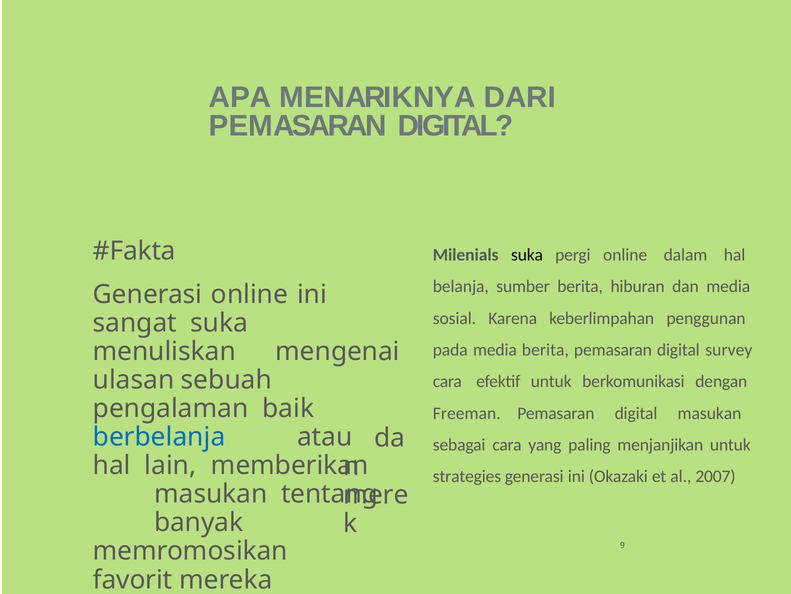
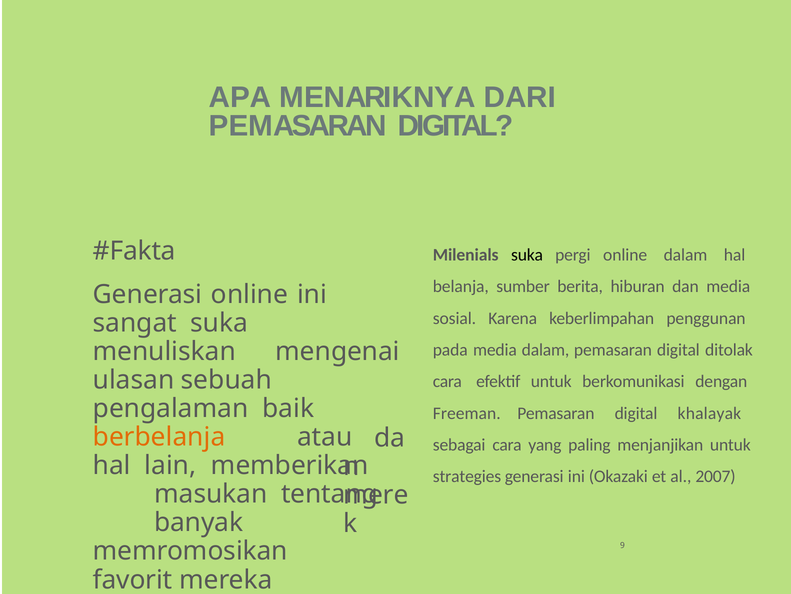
media berita: berita -> dalam (546, 350)
survey: survey -> ditolak (729, 350)
digital masukan: masukan -> khalayak (709, 413)
berbelanja colour: blue -> orange (159, 436)
